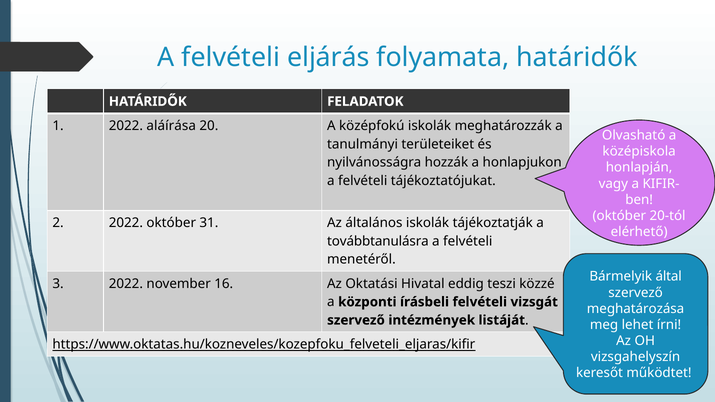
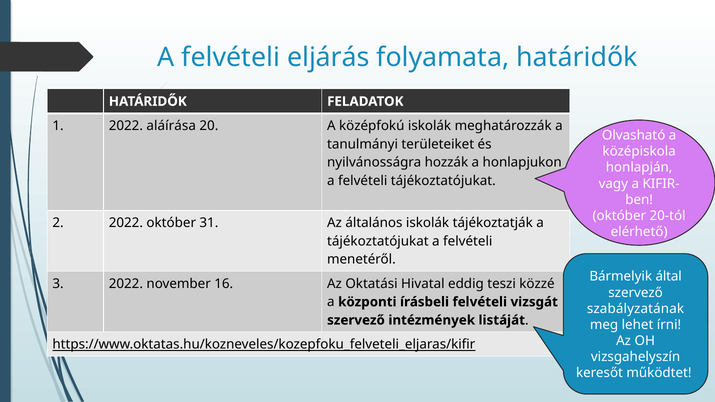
továbbtanulásra: továbbtanulásra -> tájékoztatójukat (378, 241)
meghatározása: meghatározása -> szabályzatának (635, 309)
